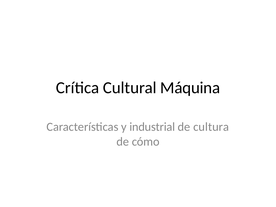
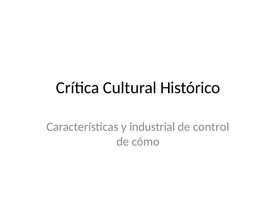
Máquina: Máquina -> Histórico (190, 88)
cultura: cultura -> control (211, 127)
